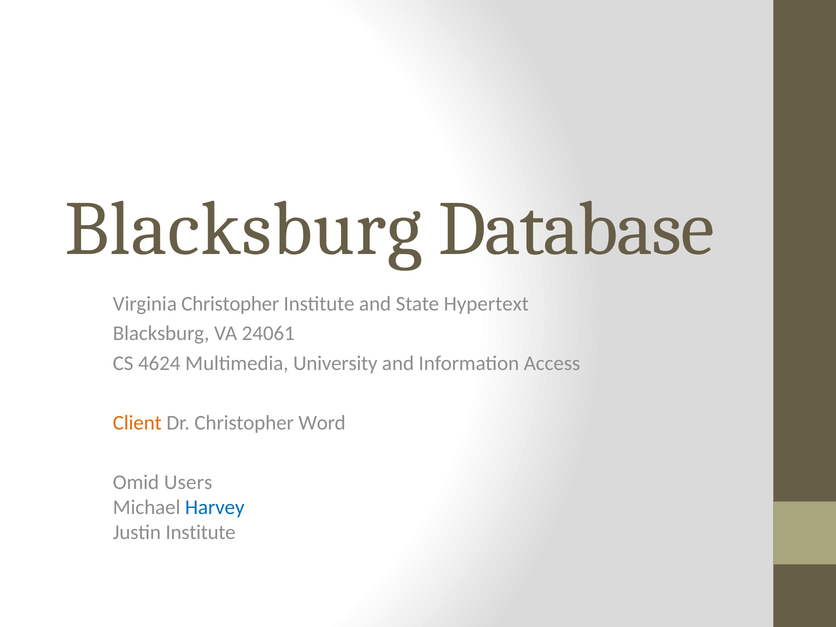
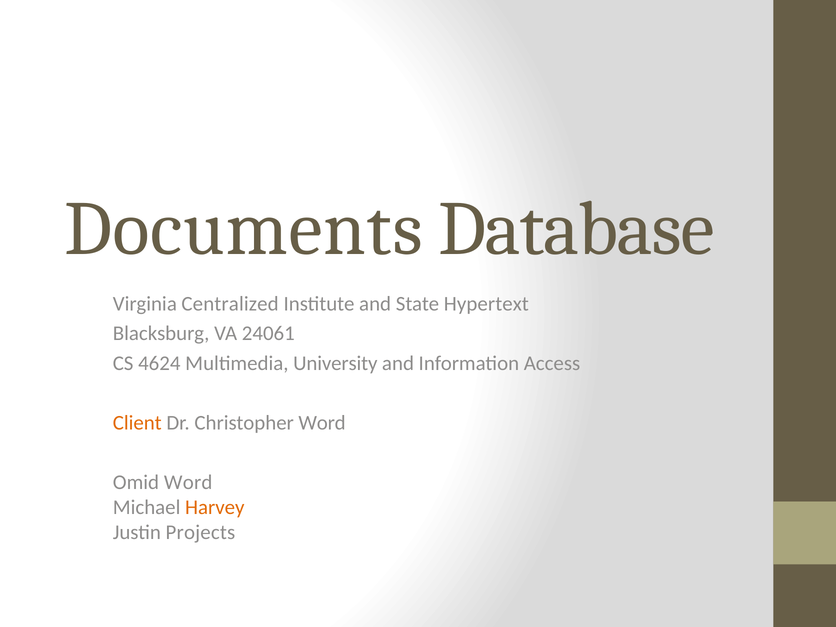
Blacksburg: Blacksburg -> Documents (243, 229)
Virginia Christopher: Christopher -> Centralized (230, 304)
Omid Users: Users -> Word (188, 482)
Harvey colour: blue -> orange (215, 507)
Justin Institute: Institute -> Projects (200, 532)
